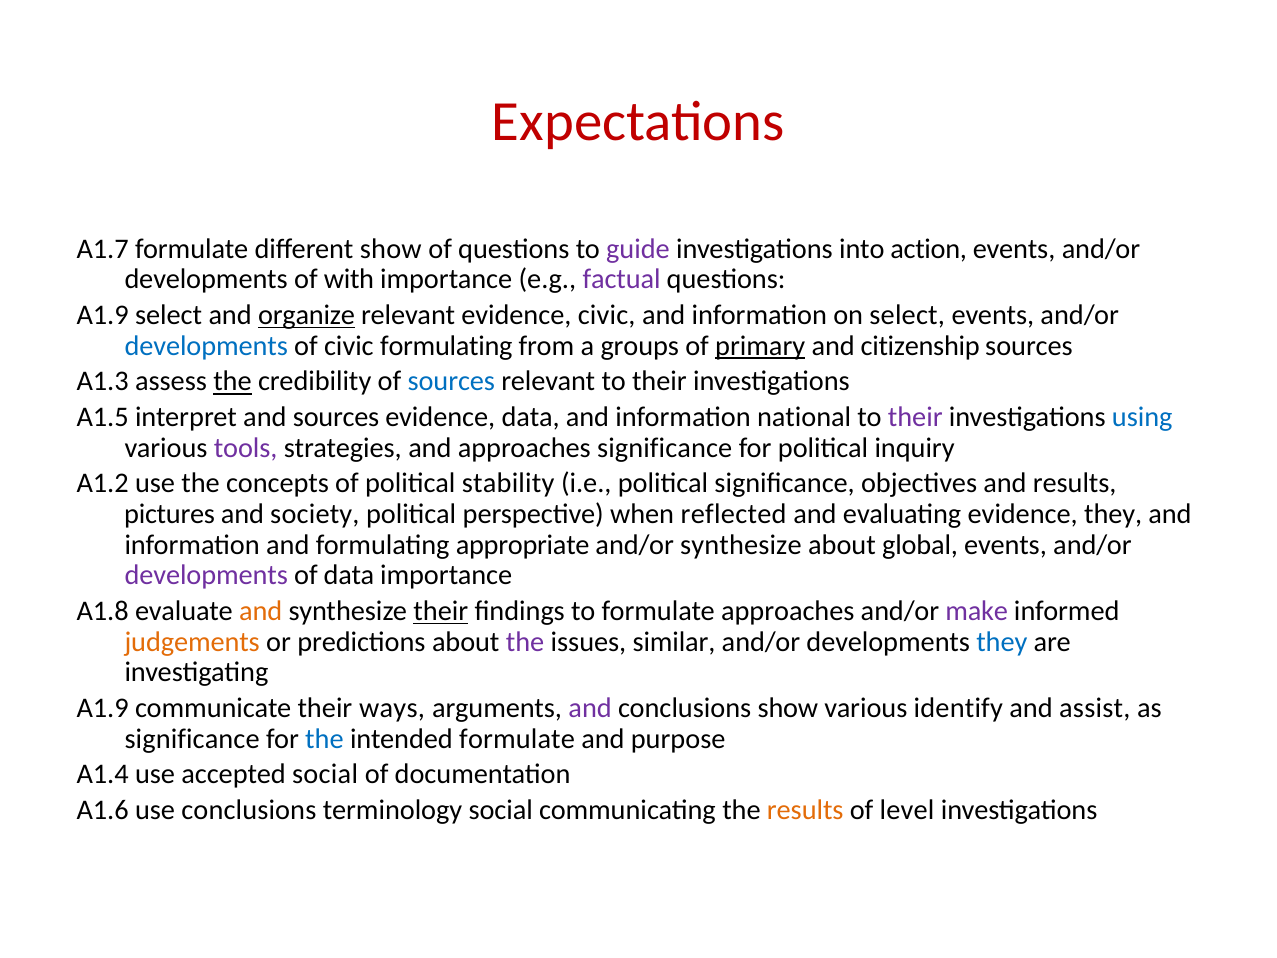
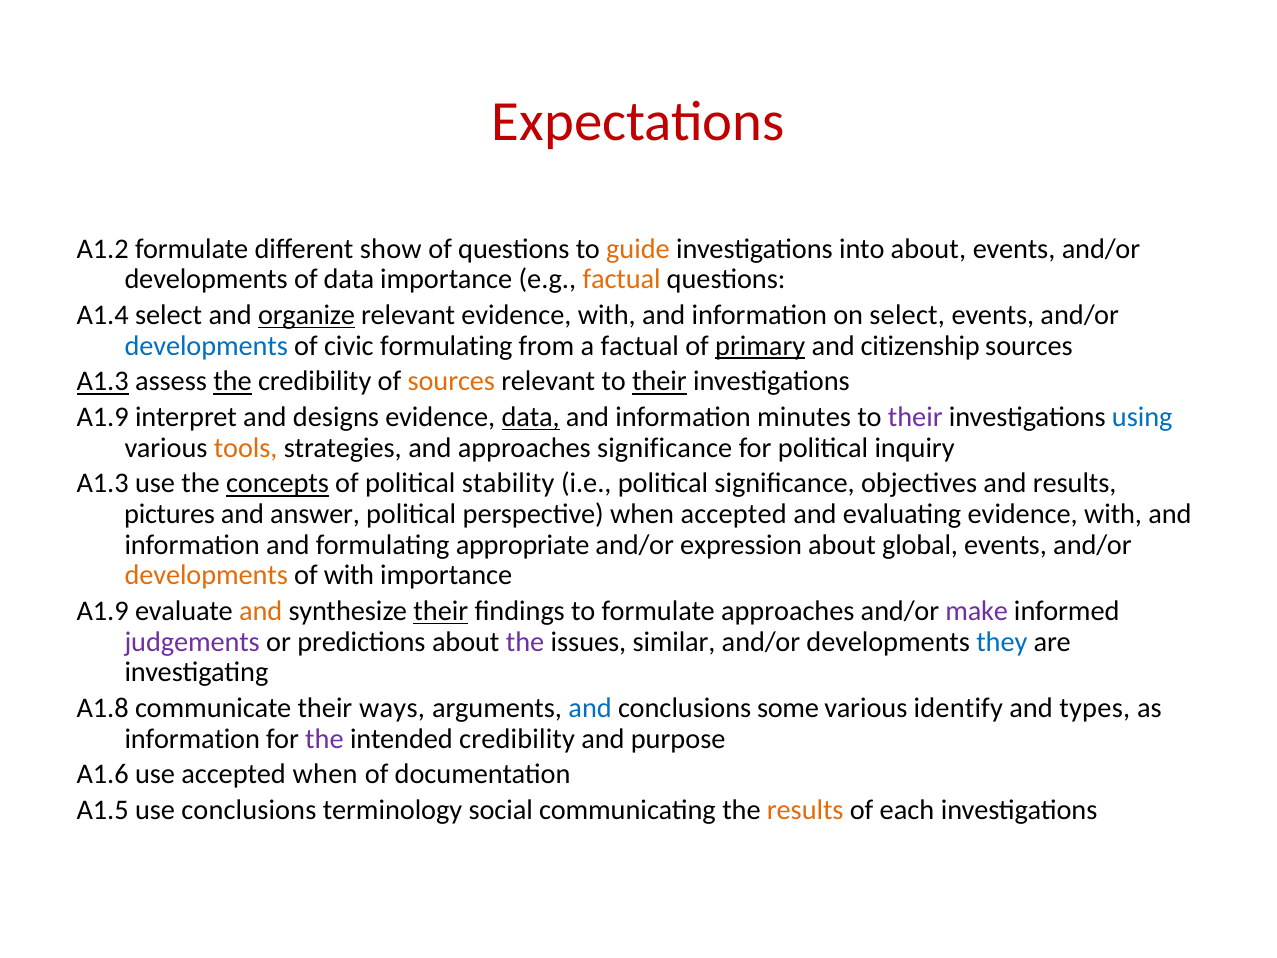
A1.7: A1.7 -> A1.2 (103, 249)
guide colour: purple -> orange (638, 249)
into action: action -> about (928, 249)
of with: with -> data (349, 279)
factual colour: purple -> orange (622, 279)
A1.9: A1.9 -> A1.4 (103, 315)
relevant evidence civic: civic -> with (607, 315)
a groups: groups -> factual (640, 346)
A1.3 underline: none -> present (103, 381)
sources colour: blue -> orange (451, 381)
their underline: none -> present (659, 381)
A1.5: A1.5 -> A1.9 (103, 417)
and sources: sources -> designs (336, 417)
data underline: none -> present (531, 417)
national: national -> minutes (804, 417)
tools colour: purple -> orange (246, 448)
A1.2: A1.2 -> A1.3 (103, 483)
concepts underline: none -> present (277, 483)
society: society -> answer (315, 514)
when reflected: reflected -> accepted (734, 514)
evaluating evidence they: they -> with (1113, 514)
and/or synthesize: synthesize -> expression (741, 545)
developments colour: purple -> orange (206, 575)
of data: data -> with (349, 575)
A1.8: A1.8 -> A1.9 (103, 611)
judgements colour: orange -> purple (192, 642)
A1.9: A1.9 -> A1.8 (103, 708)
and colour: purple -> blue (590, 708)
conclusions show: show -> some (788, 708)
assist: assist -> types (1095, 708)
significance: significance -> information (192, 739)
the colour: blue -> purple (324, 739)
intended formulate: formulate -> credibility (517, 739)
A1.4: A1.4 -> A1.6 (103, 774)
accepted social: social -> when (325, 774)
A1.6: A1.6 -> A1.5 (103, 810)
level: level -> each (907, 810)
